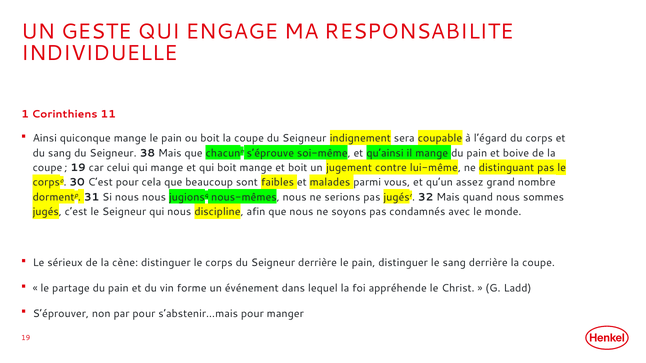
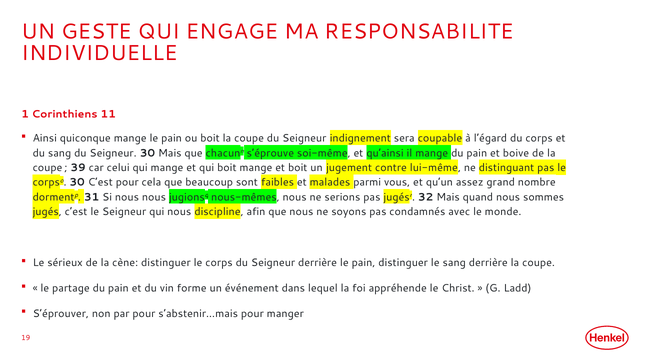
Seigneur 38: 38 -> 30 (147, 153)
19: 19 -> 39 (78, 168)
